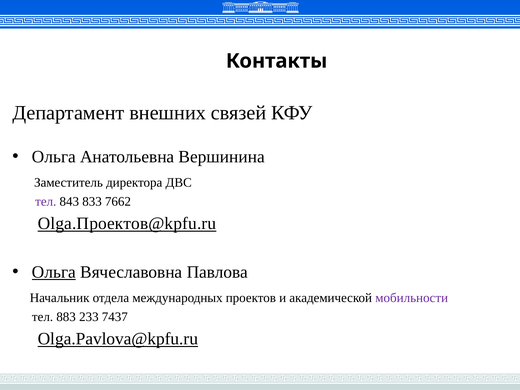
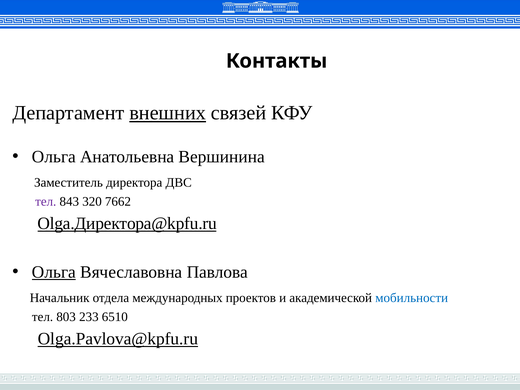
внешних underline: none -> present (168, 113)
833: 833 -> 320 (92, 202)
Olga.Проектов@kpfu.ru: Olga.Проектов@kpfu.ru -> Olga.Директора@kpfu.ru (127, 224)
мобильности colour: purple -> blue (412, 298)
883: 883 -> 803 (66, 317)
7437: 7437 -> 6510 (115, 317)
